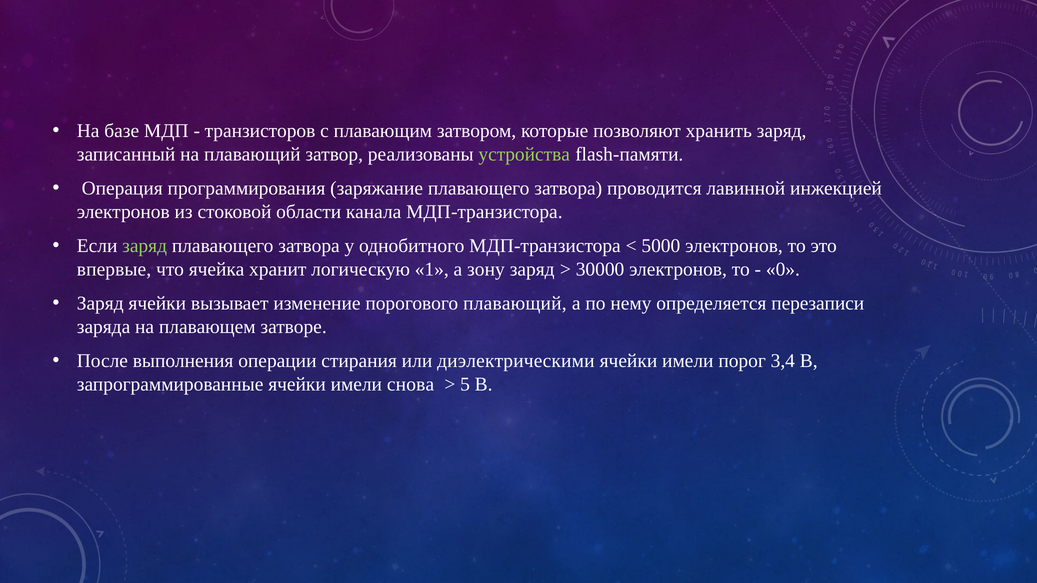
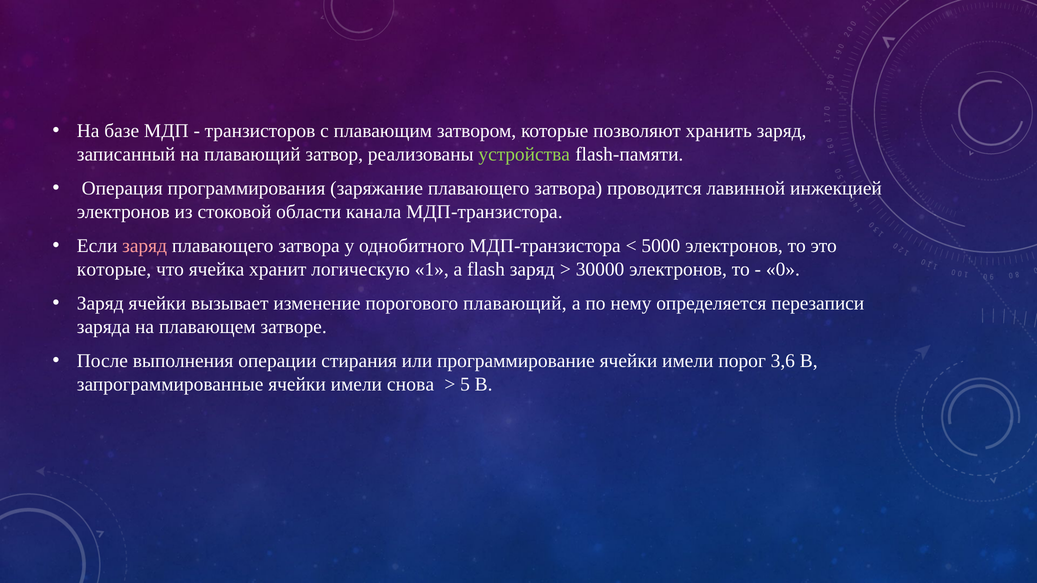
заряд colour: light green -> pink (145, 246)
впервые: впервые -> которые (114, 269)
зону: зону -> flash (486, 269)
диэлектрическими: диэлектрическими -> программирование (516, 361)
3,4: 3,4 -> 3,6 (783, 361)
